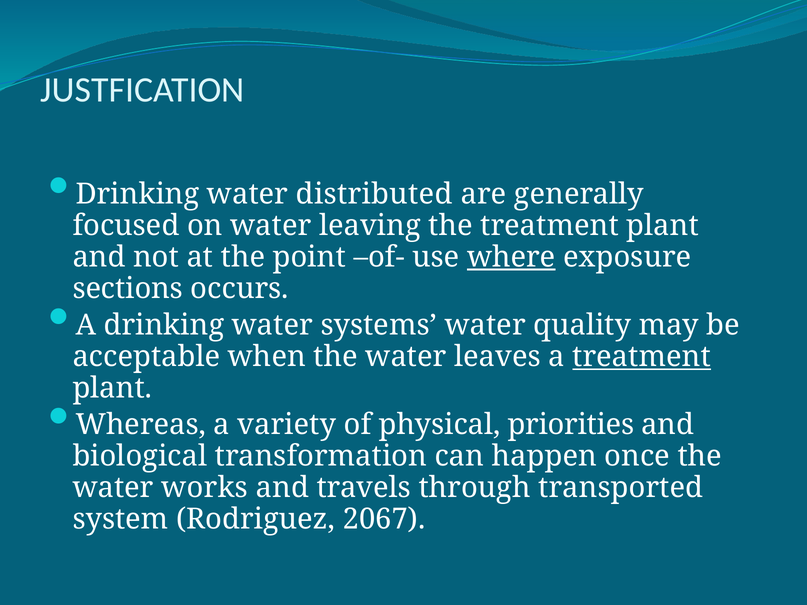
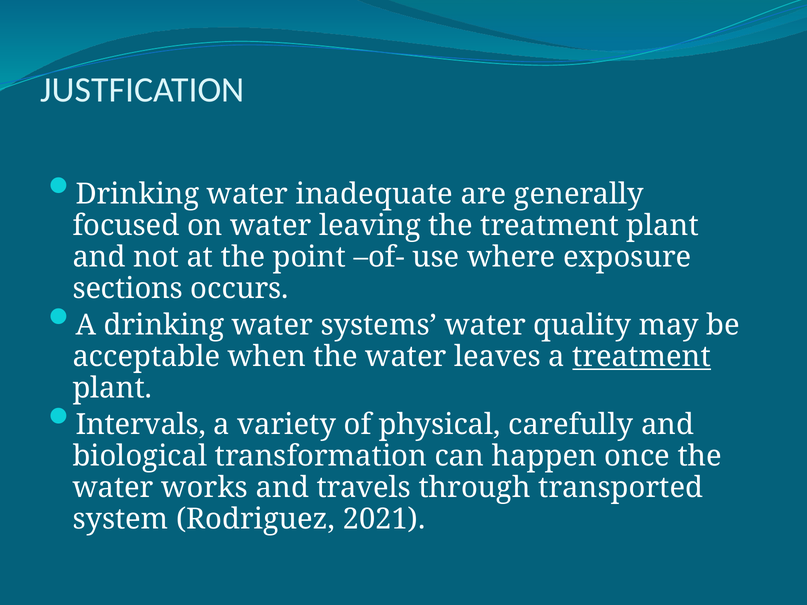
distributed: distributed -> inadequate (374, 194)
where underline: present -> none (511, 257)
Whereas: Whereas -> Intervals (141, 425)
priorities: priorities -> carefully (571, 425)
2067: 2067 -> 2021 (384, 519)
